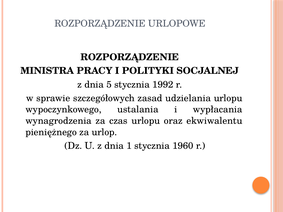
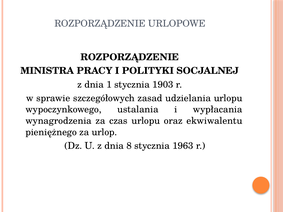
5: 5 -> 1 (109, 85)
1992: 1992 -> 1903 (163, 85)
1: 1 -> 8 (129, 146)
1960: 1960 -> 1963 (183, 146)
